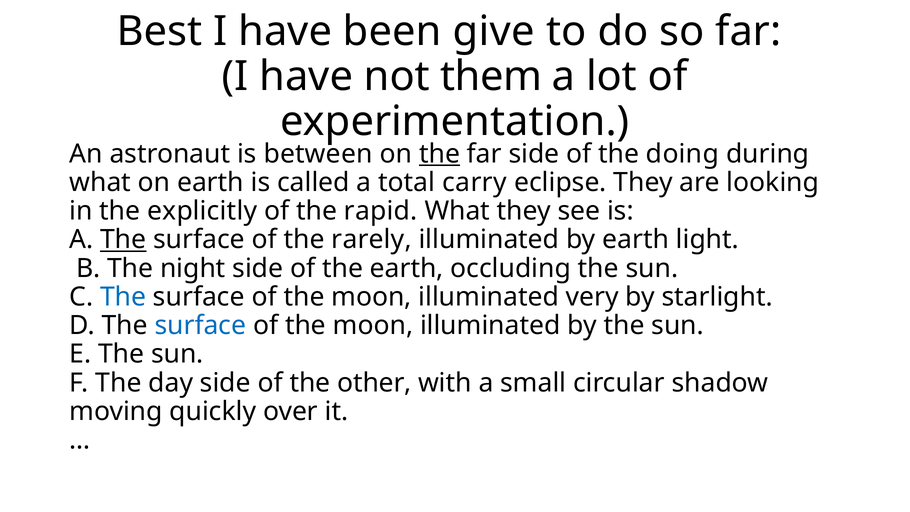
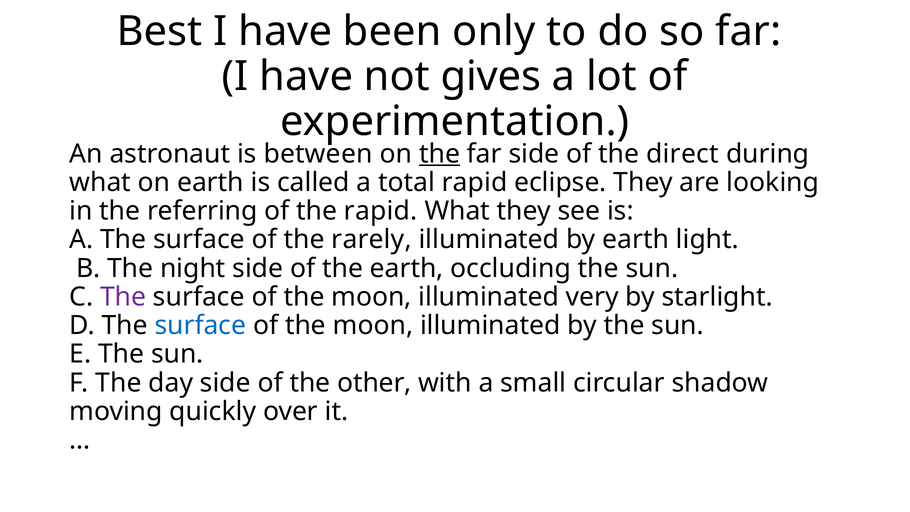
give: give -> only (494, 31)
them: them -> gives (491, 76)
doing: doing -> direct (682, 154)
total carry: carry -> rapid (475, 182)
explicitly: explicitly -> referring (202, 211)
The underline: present -> none (123, 240)
The colour: blue -> purple (123, 297)
